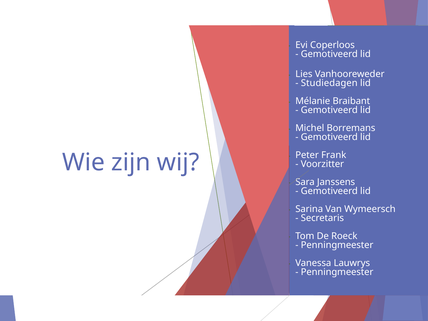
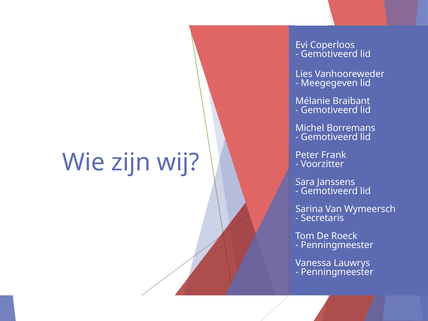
Studiedagen: Studiedagen -> Meegegeven (329, 83)
